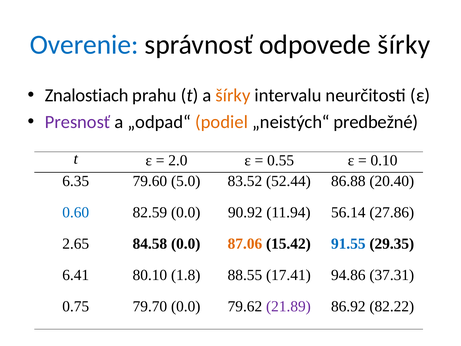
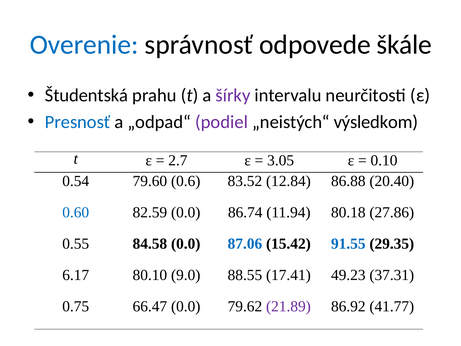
odpovede šírky: šírky -> škále (404, 45)
Znalostiach: Znalostiach -> Študentská (87, 95)
šírky colour: orange -> purple (233, 95)
Presnosť colour: purple -> blue (78, 122)
podiel colour: orange -> purple (222, 122)
predbežné: predbežné -> výsledkom (376, 122)
2.0: 2.0 -> 2.7 (178, 160)
0.55: 0.55 -> 3.05 (281, 160)
6.35: 6.35 -> 0.54 (76, 181)
5.0: 5.0 -> 0.6 (186, 181)
52.44: 52.44 -> 12.84 (288, 181)
90.92: 90.92 -> 86.74 (245, 212)
56.14: 56.14 -> 80.18 (348, 212)
2.65: 2.65 -> 0.55 (76, 244)
87.06 colour: orange -> blue (245, 244)
6.41: 6.41 -> 6.17 (76, 275)
1.8: 1.8 -> 9.0 (186, 275)
94.86: 94.86 -> 49.23 (348, 275)
79.70: 79.70 -> 66.47 (150, 306)
82.22: 82.22 -> 41.77 (392, 306)
